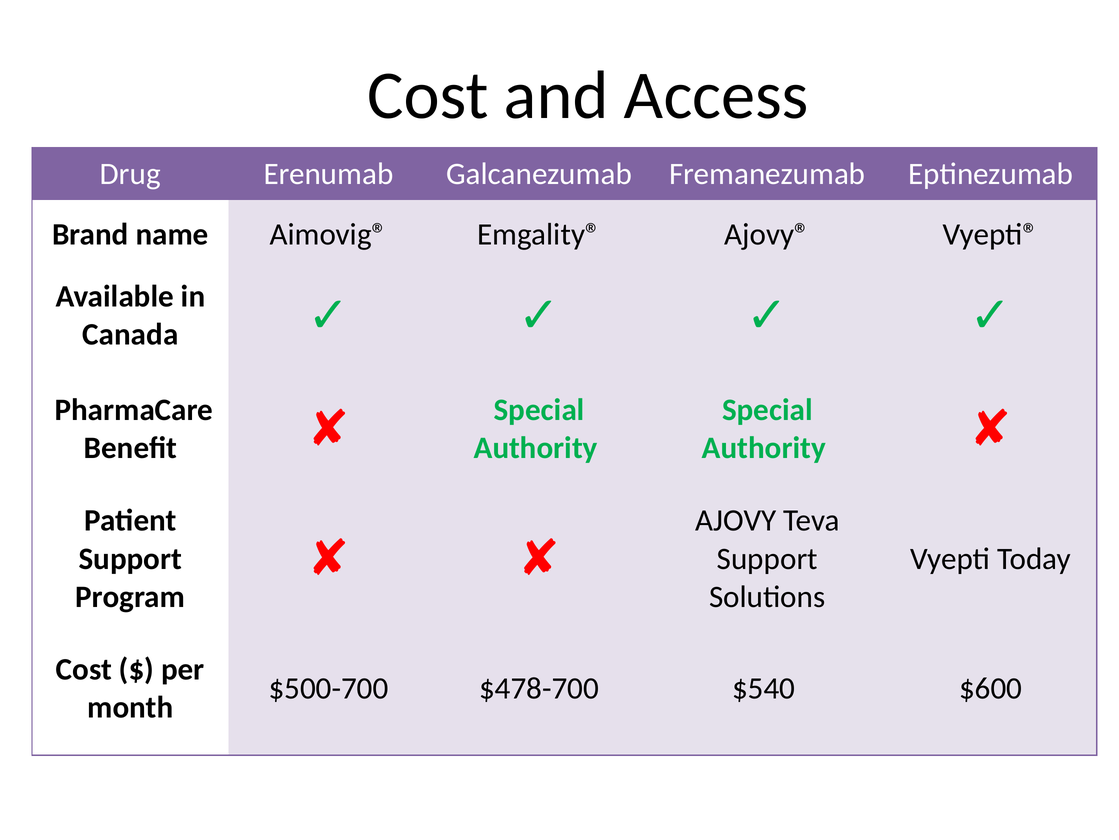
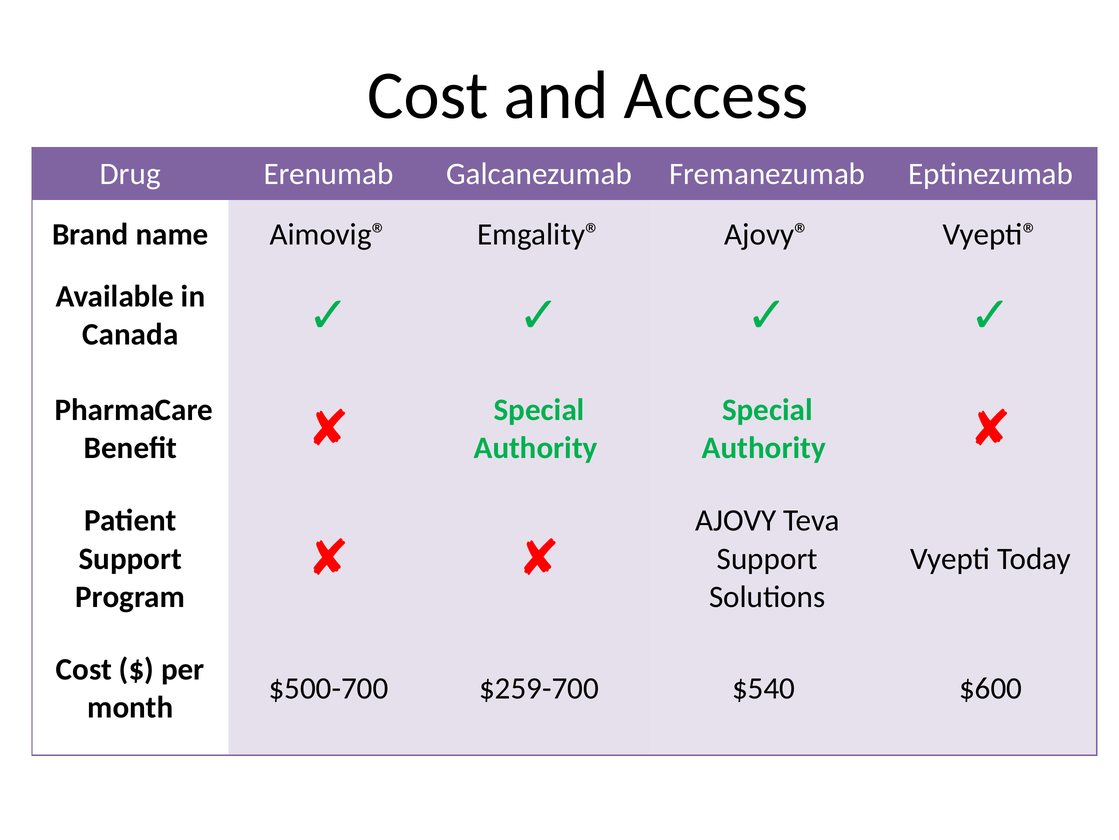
$478-700: $478-700 -> $259-700 (539, 688)
